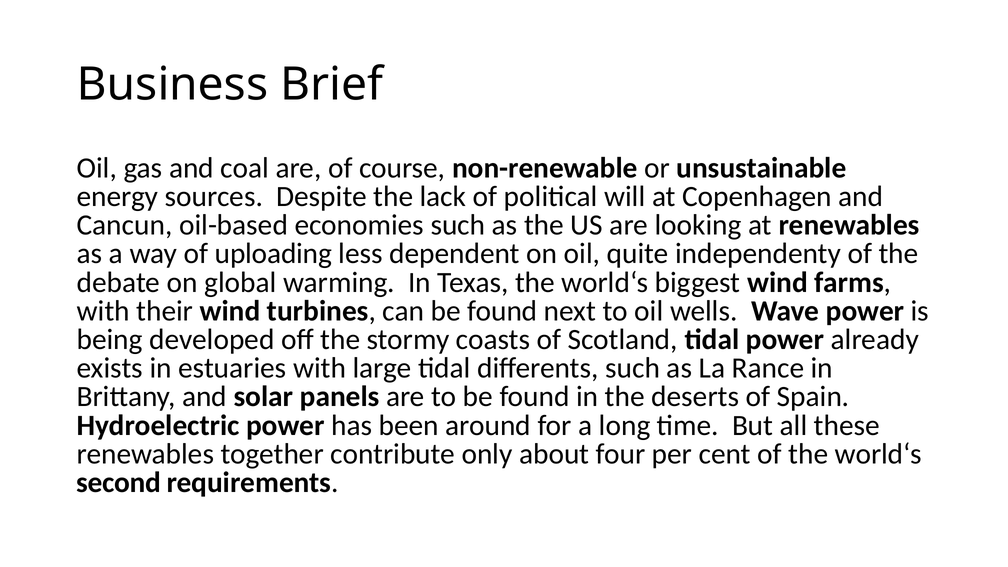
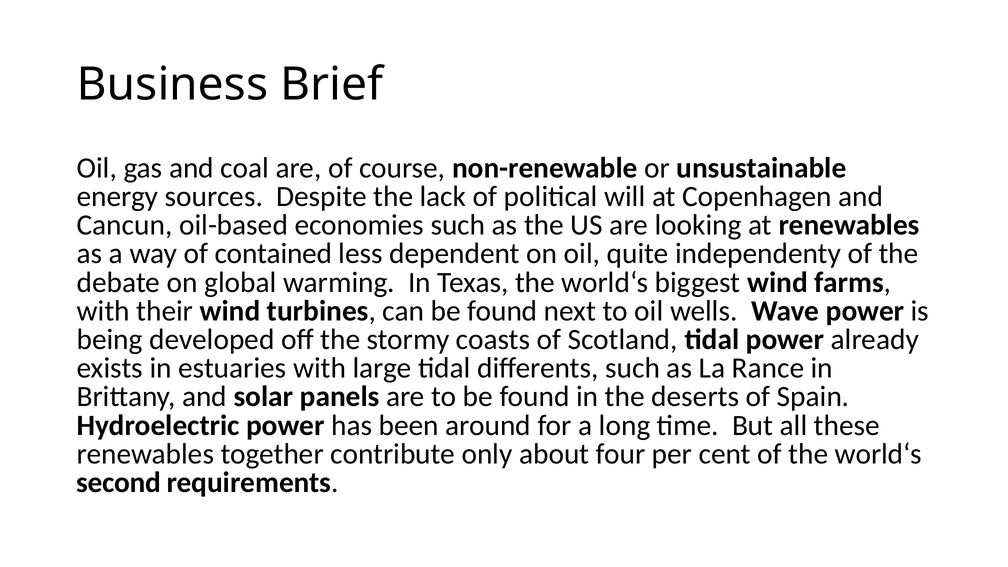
uploading: uploading -> contained (273, 254)
